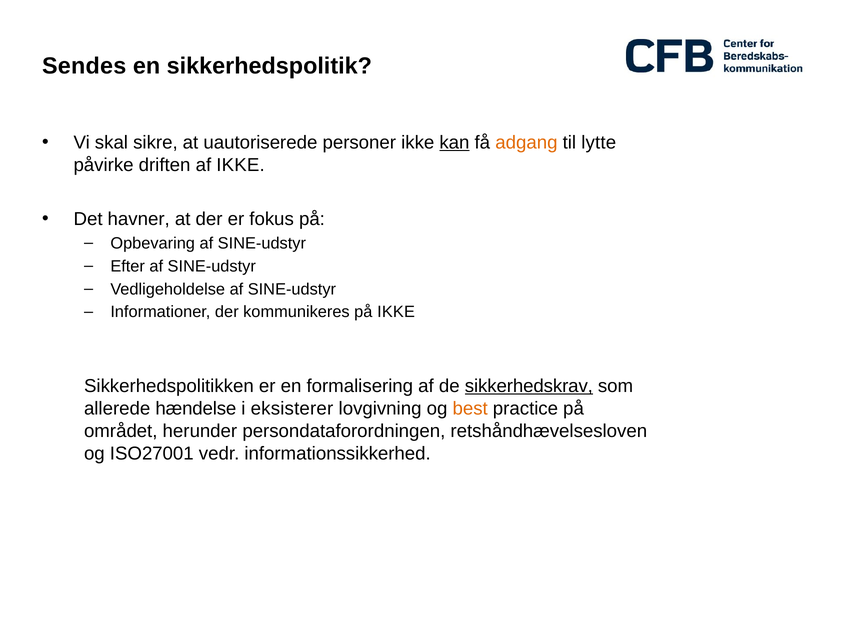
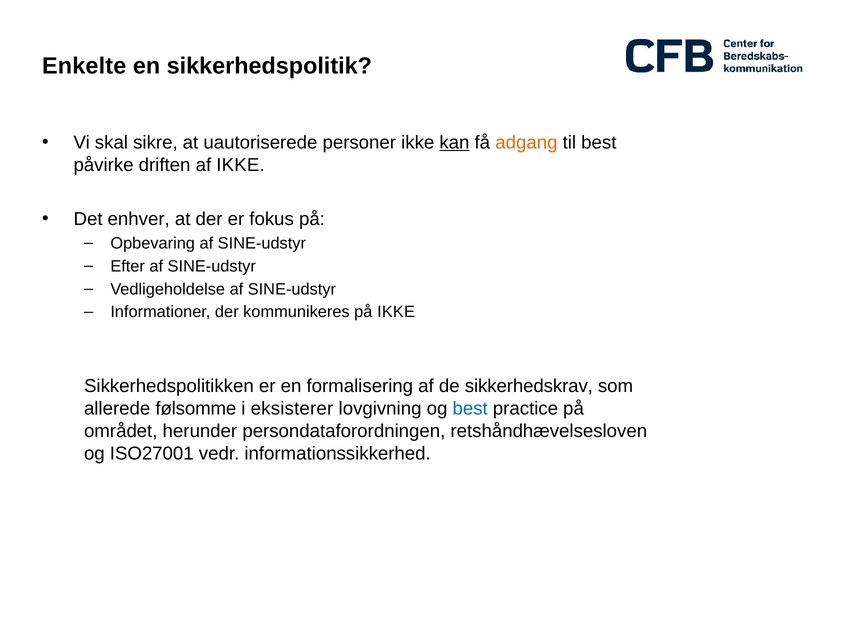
Sendes: Sendes -> Enkelte (84, 66)
til lytte: lytte -> best (599, 142)
havner: havner -> enhver (139, 219)
sikkerhedskrav underline: present -> none (529, 386)
hændelse: hændelse -> følsomme (196, 408)
best colour: orange -> blue (470, 408)
